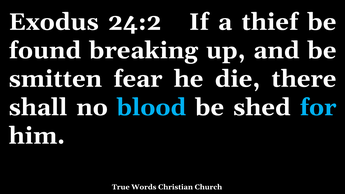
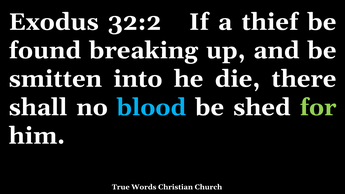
24:2: 24:2 -> 32:2 (135, 22)
fear: fear -> into (138, 79)
for colour: light blue -> light green (318, 107)
